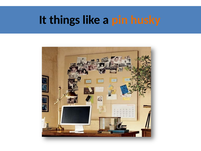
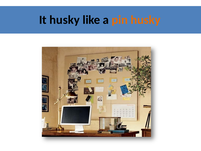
It things: things -> husky (65, 20)
